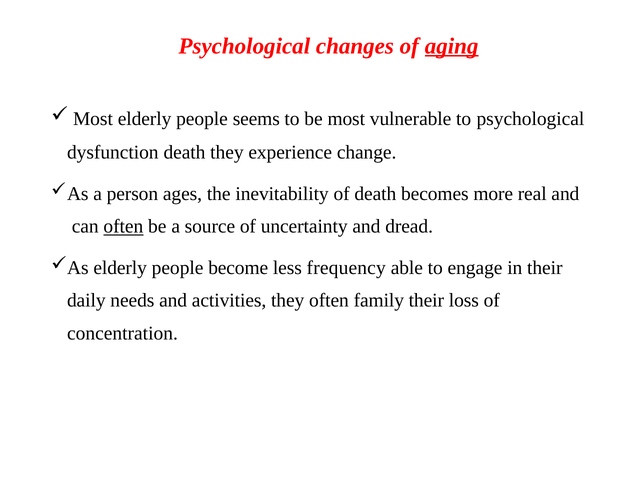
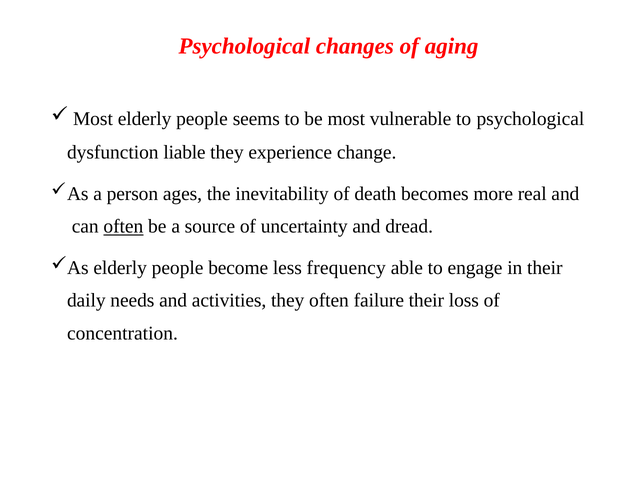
aging underline: present -> none (452, 46)
dysfunction death: death -> liable (185, 153)
family: family -> failure (379, 301)
